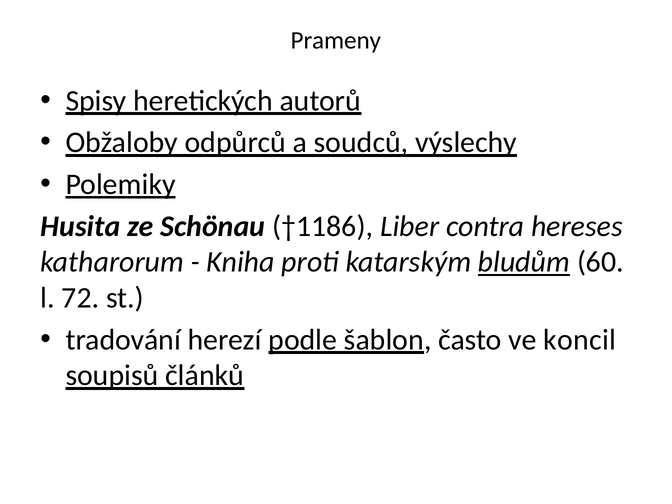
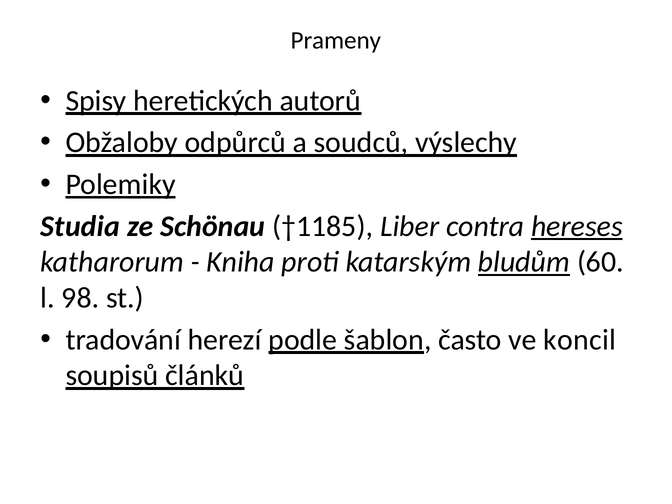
Husita: Husita -> Studia (80, 226)
†1186: †1186 -> †1185 (323, 226)
hereses underline: none -> present (577, 226)
72: 72 -> 98 (80, 298)
